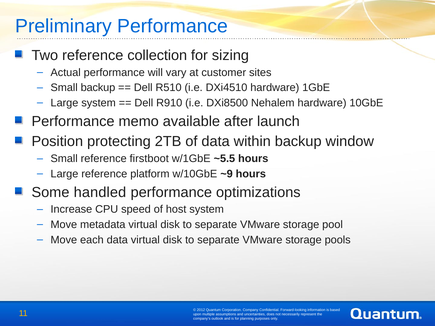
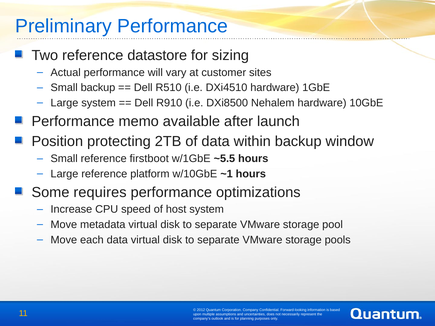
collection: collection -> datastore (157, 55)
~9: ~9 -> ~1 (227, 174)
handled: handled -> requires (100, 192)
